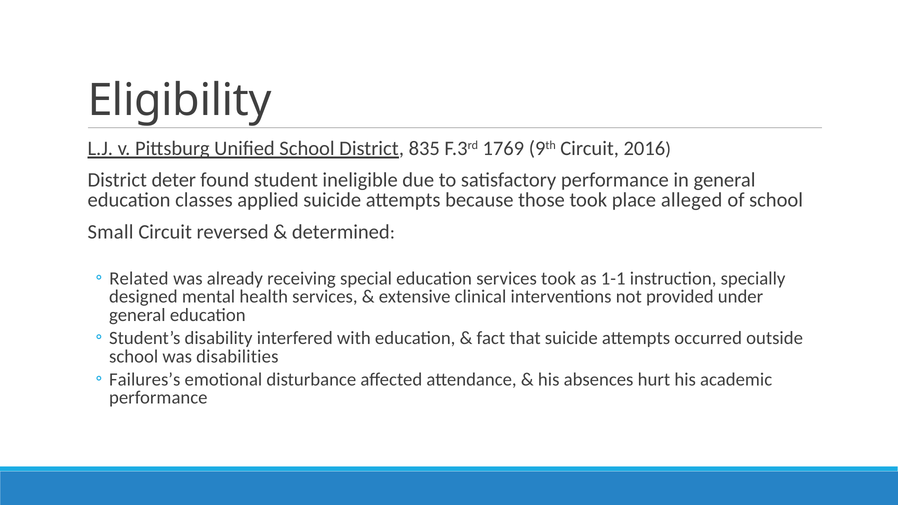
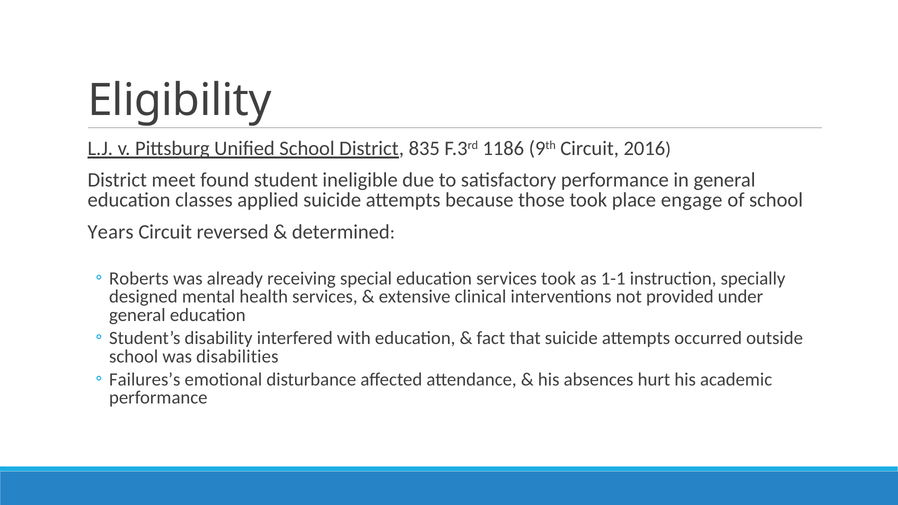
1769: 1769 -> 1186 (503, 149)
deter: deter -> meet (174, 180)
alleged: alleged -> engage (692, 200)
Small: Small -> Years (111, 232)
Related: Related -> Roberts (139, 279)
